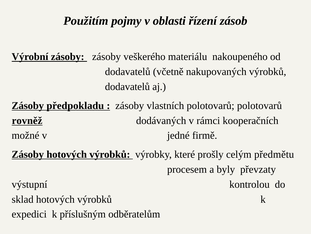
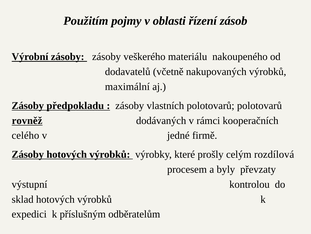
dodavatelů: dodavatelů -> maximální (127, 86)
možné: možné -> celého (25, 135)
předmětu: předmětu -> rozdílová (274, 154)
